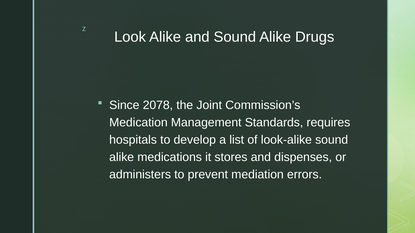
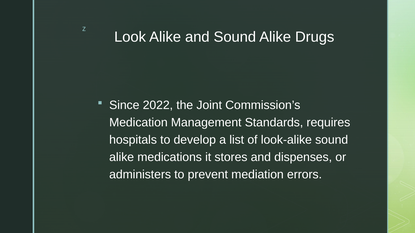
2078: 2078 -> 2022 (158, 105)
